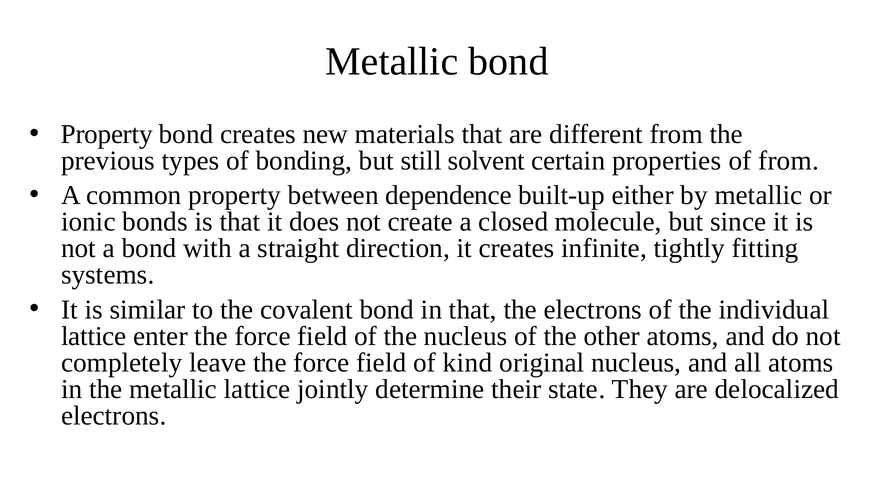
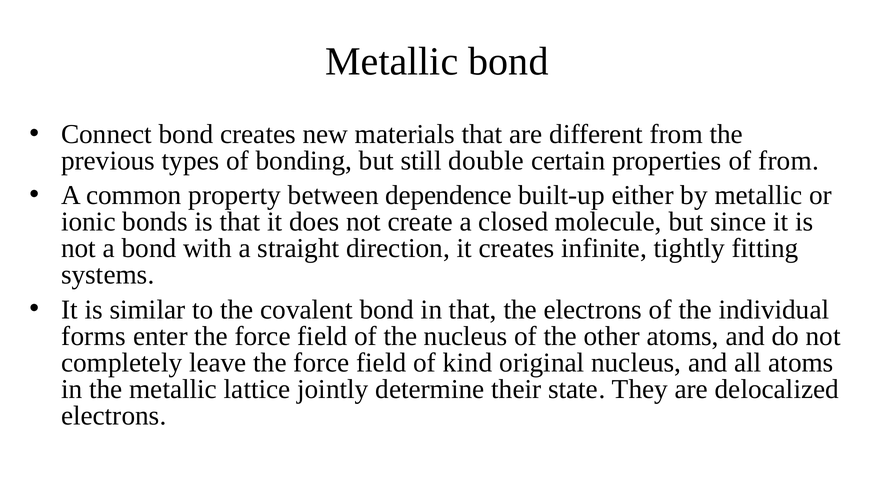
Property: Property -> Connect (107, 134)
solvent: solvent -> double (486, 161)
lattice: lattice -> forms (94, 337)
